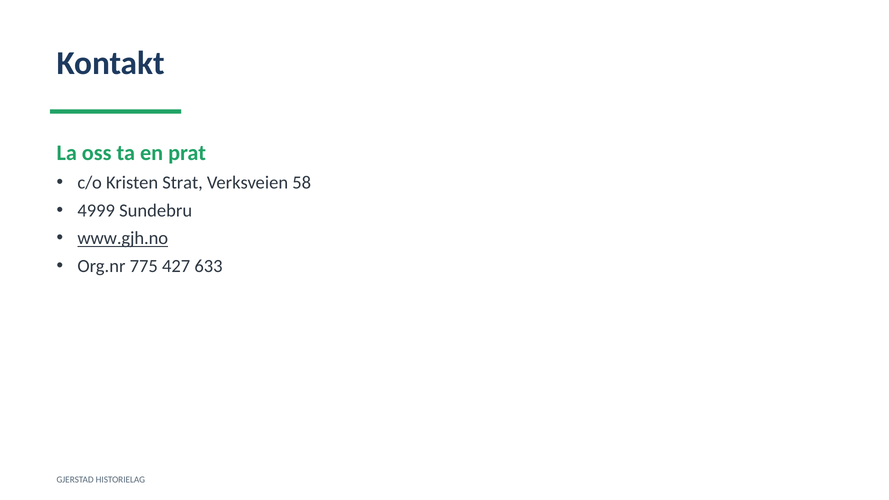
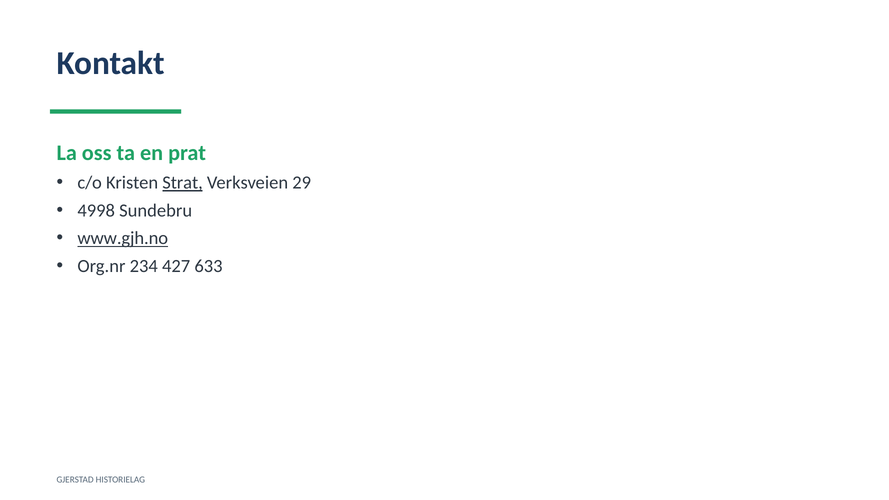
Strat underline: none -> present (183, 183)
58: 58 -> 29 (302, 183)
4999: 4999 -> 4998 (96, 211)
775: 775 -> 234 (144, 266)
